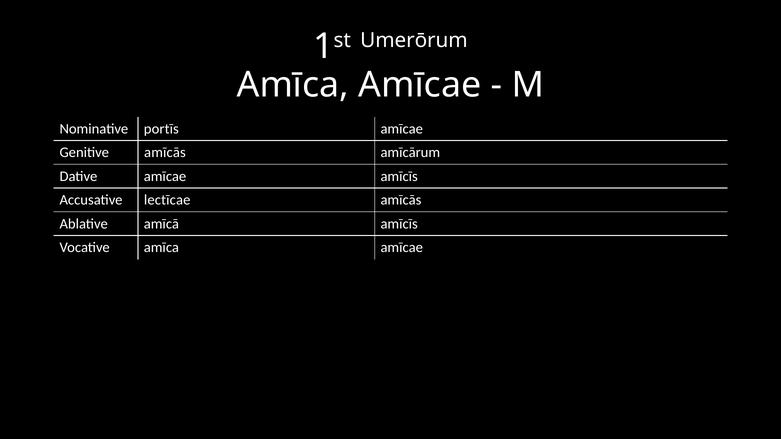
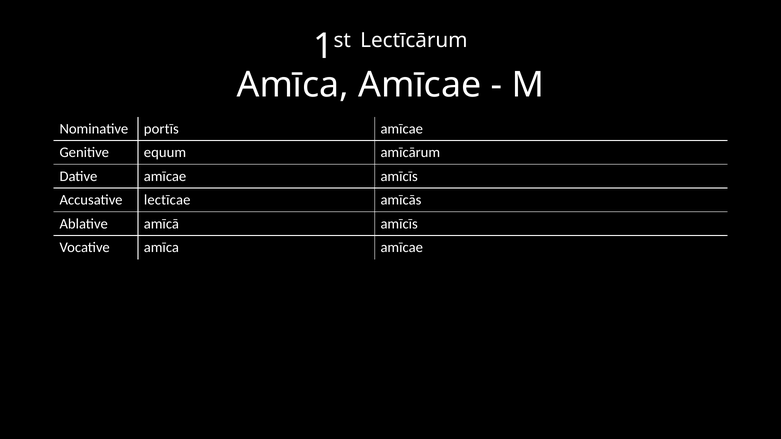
Umerōrum: Umerōrum -> Lectīcārum (414, 41)
Genitive amīcās: amīcās -> equum (165, 153)
